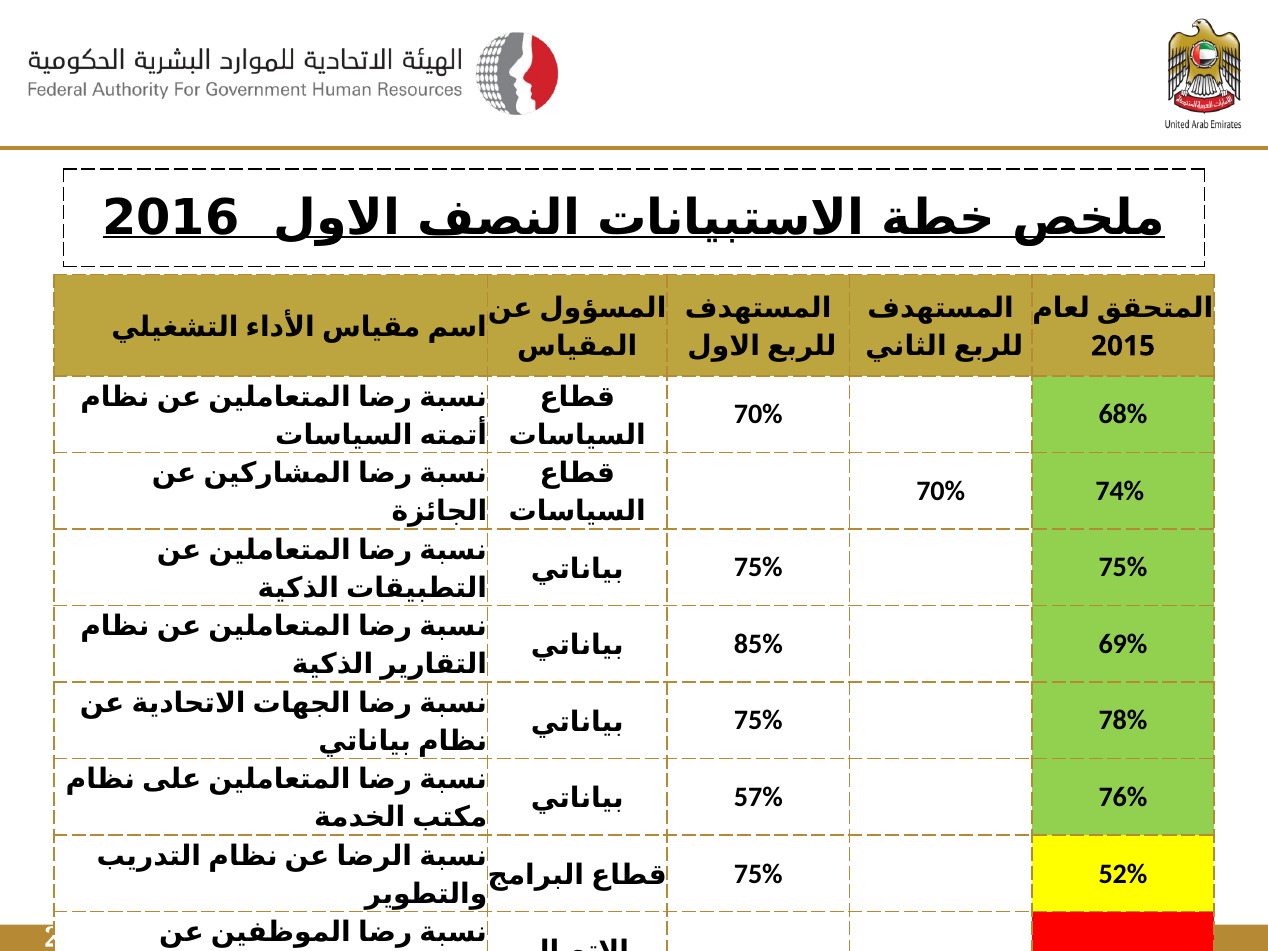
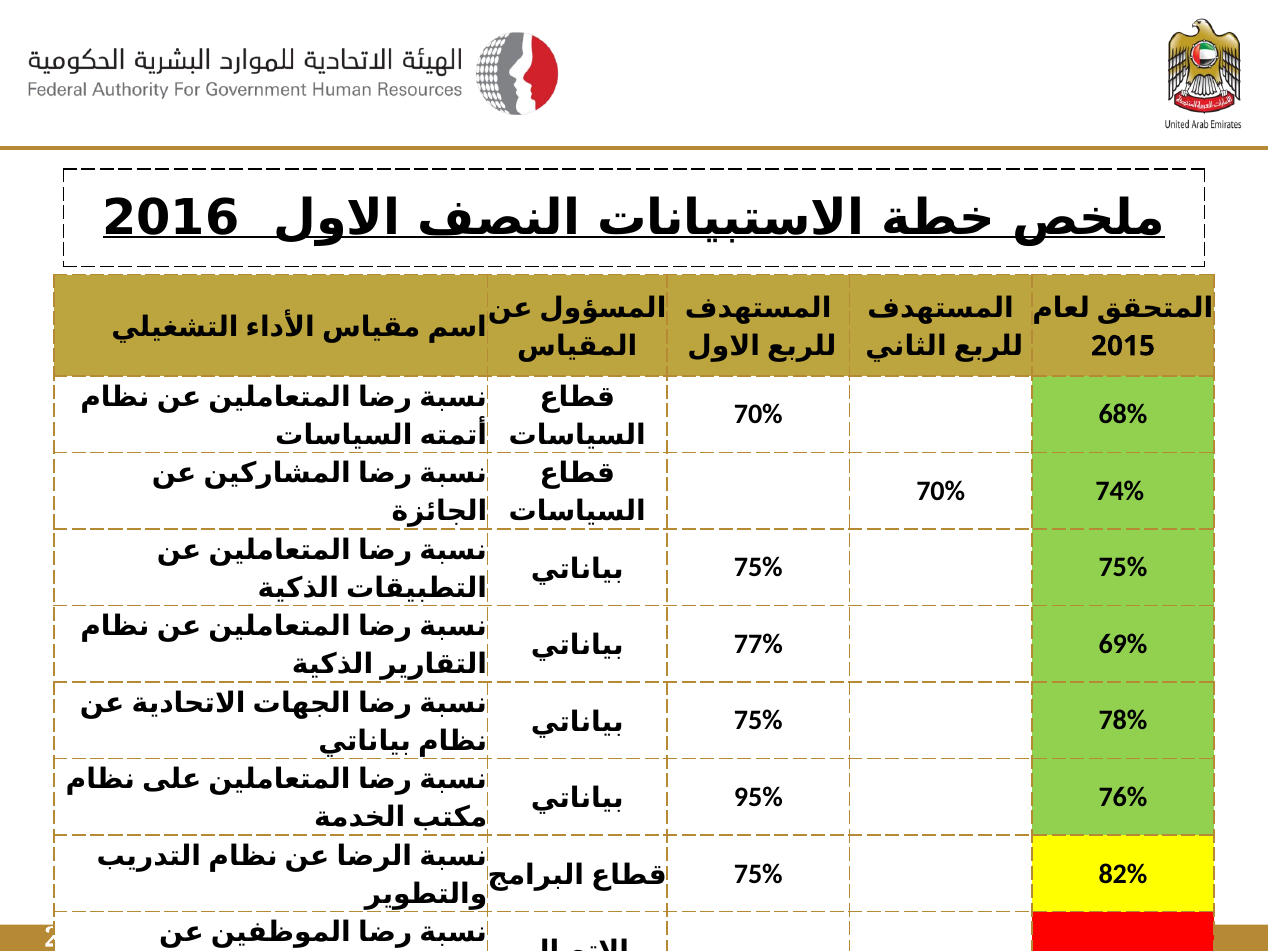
85%: 85% -> 77% (758, 644)
57%: 57% -> 95% (758, 797)
52%: 52% -> 82% (1123, 874)
